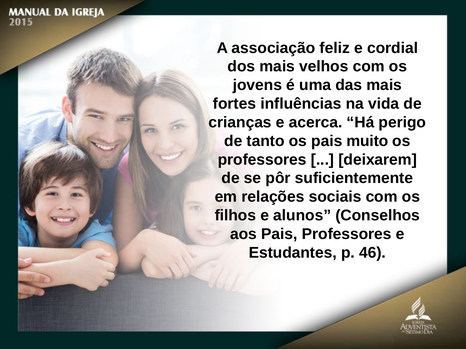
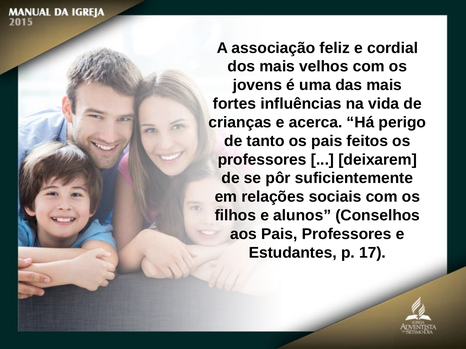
muito: muito -> feitos (367, 141)
46: 46 -> 17 (373, 253)
